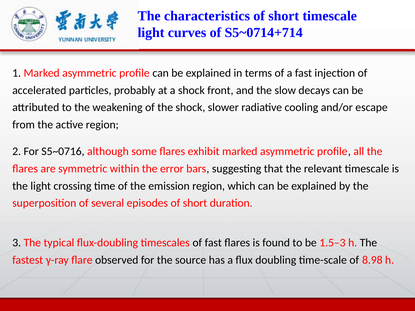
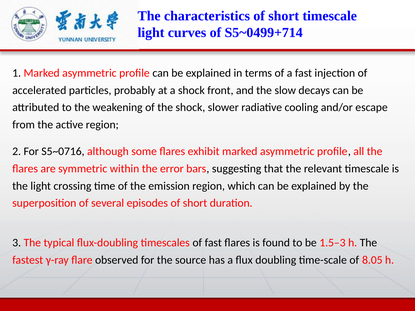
S5~0714+714: S5~0714+714 -> S5~0499+714 (264, 32)
8.98: 8.98 -> 8.05 (372, 260)
